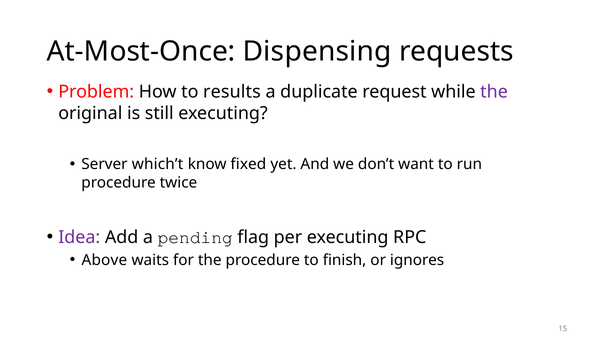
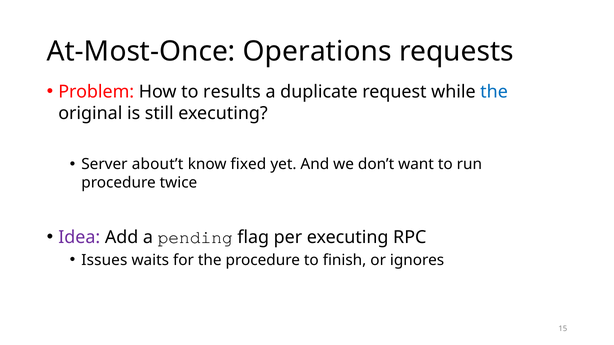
Dispensing: Dispensing -> Operations (317, 52)
the colour: purple -> blue (494, 92)
which’t: which’t -> about’t (158, 165)
Above: Above -> Issues (104, 260)
